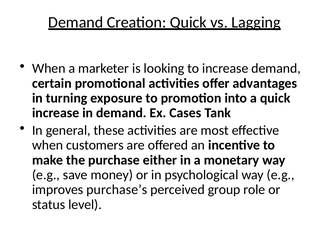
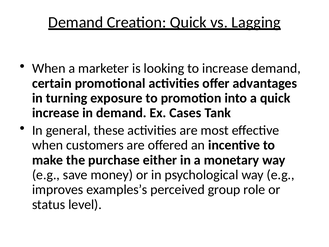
purchase’s: purchase’s -> examples’s (117, 189)
